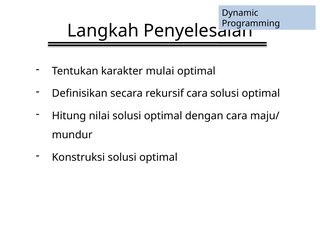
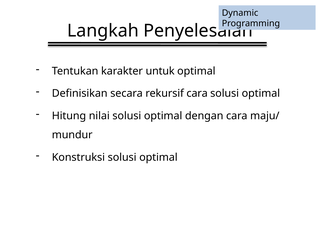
mulai: mulai -> untuk (160, 71)
